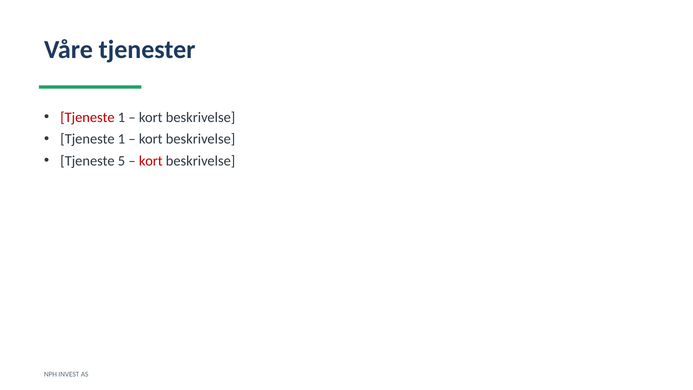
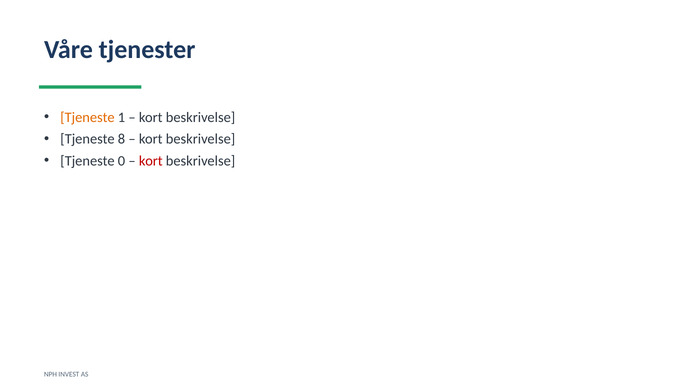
Tjeneste colour: red -> orange (87, 117)
1: 1 -> 8 (121, 139)
5: 5 -> 0 (121, 161)
